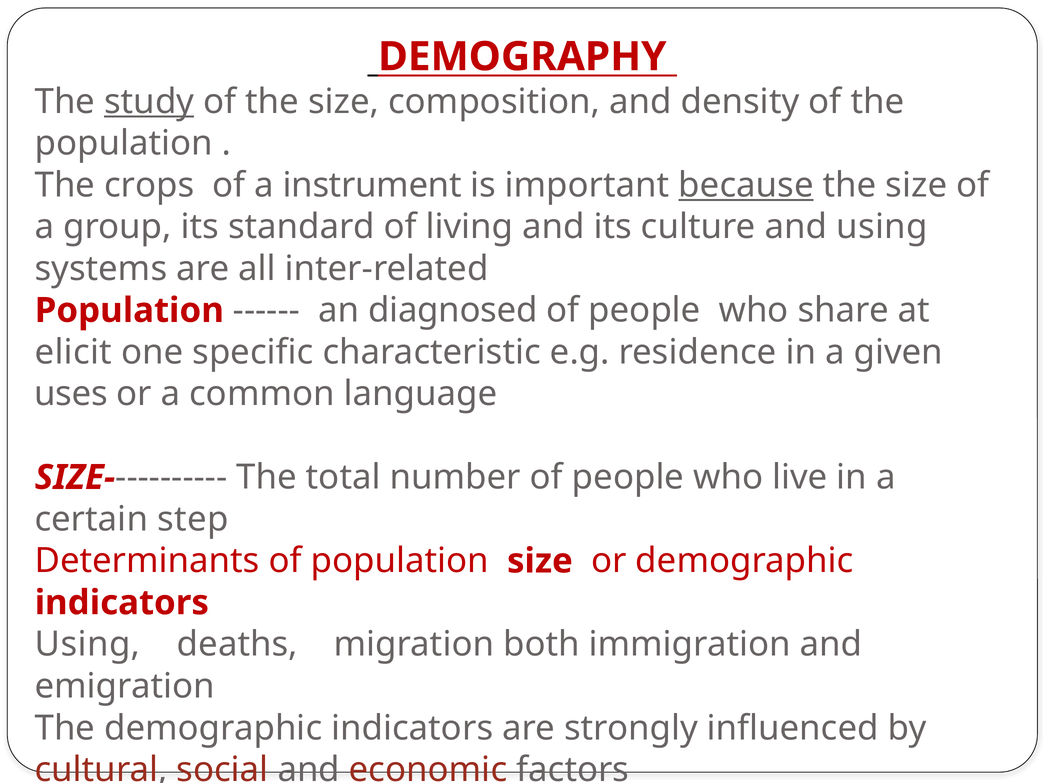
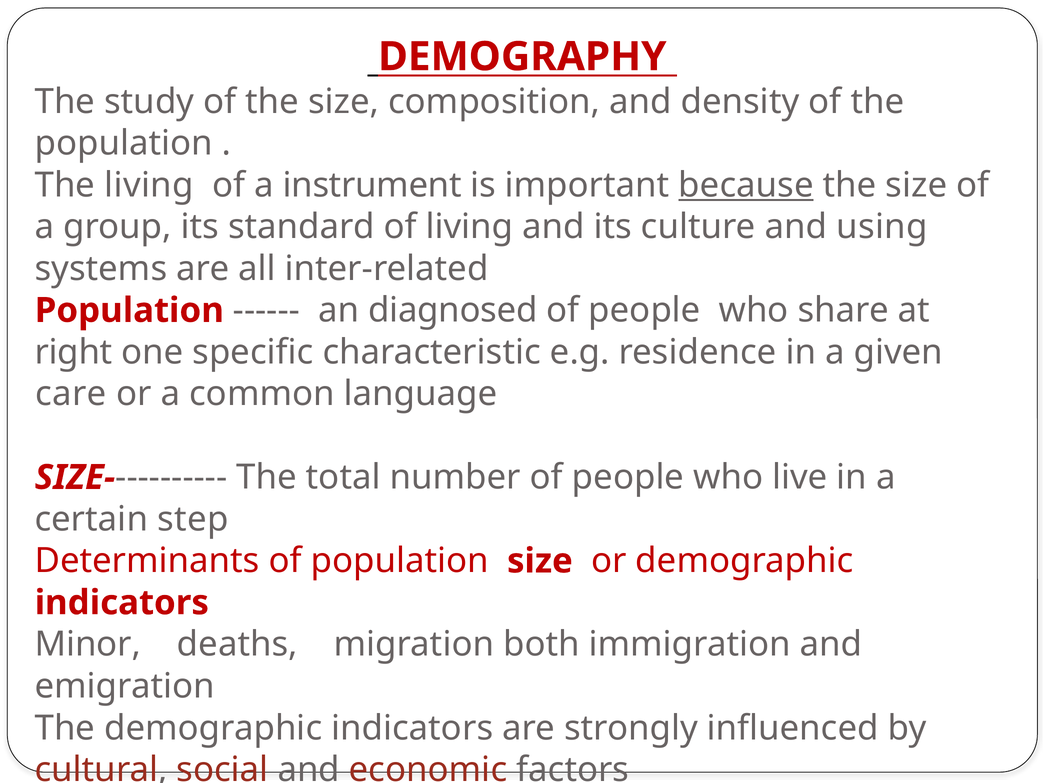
study underline: present -> none (149, 102)
The crops: crops -> living (149, 185)
elicit: elicit -> right (74, 353)
uses: uses -> care (71, 394)
Using: Using -> Minor (88, 645)
